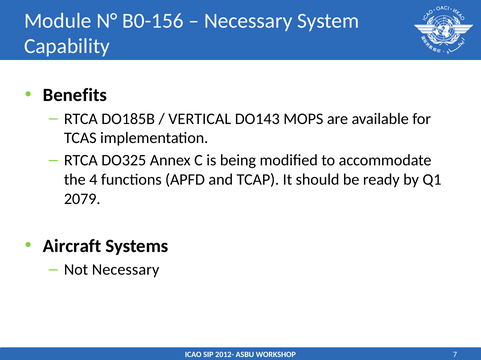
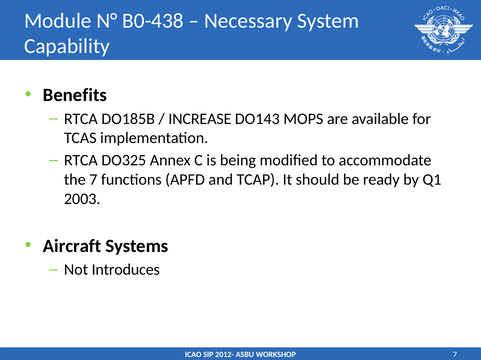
B0-156: B0-156 -> B0-438 (153, 21)
VERTICAL: VERTICAL -> INCREASE (200, 119)
the 4: 4 -> 7 (93, 180)
2079: 2079 -> 2003 (82, 199)
Not Necessary: Necessary -> Introduces (126, 270)
